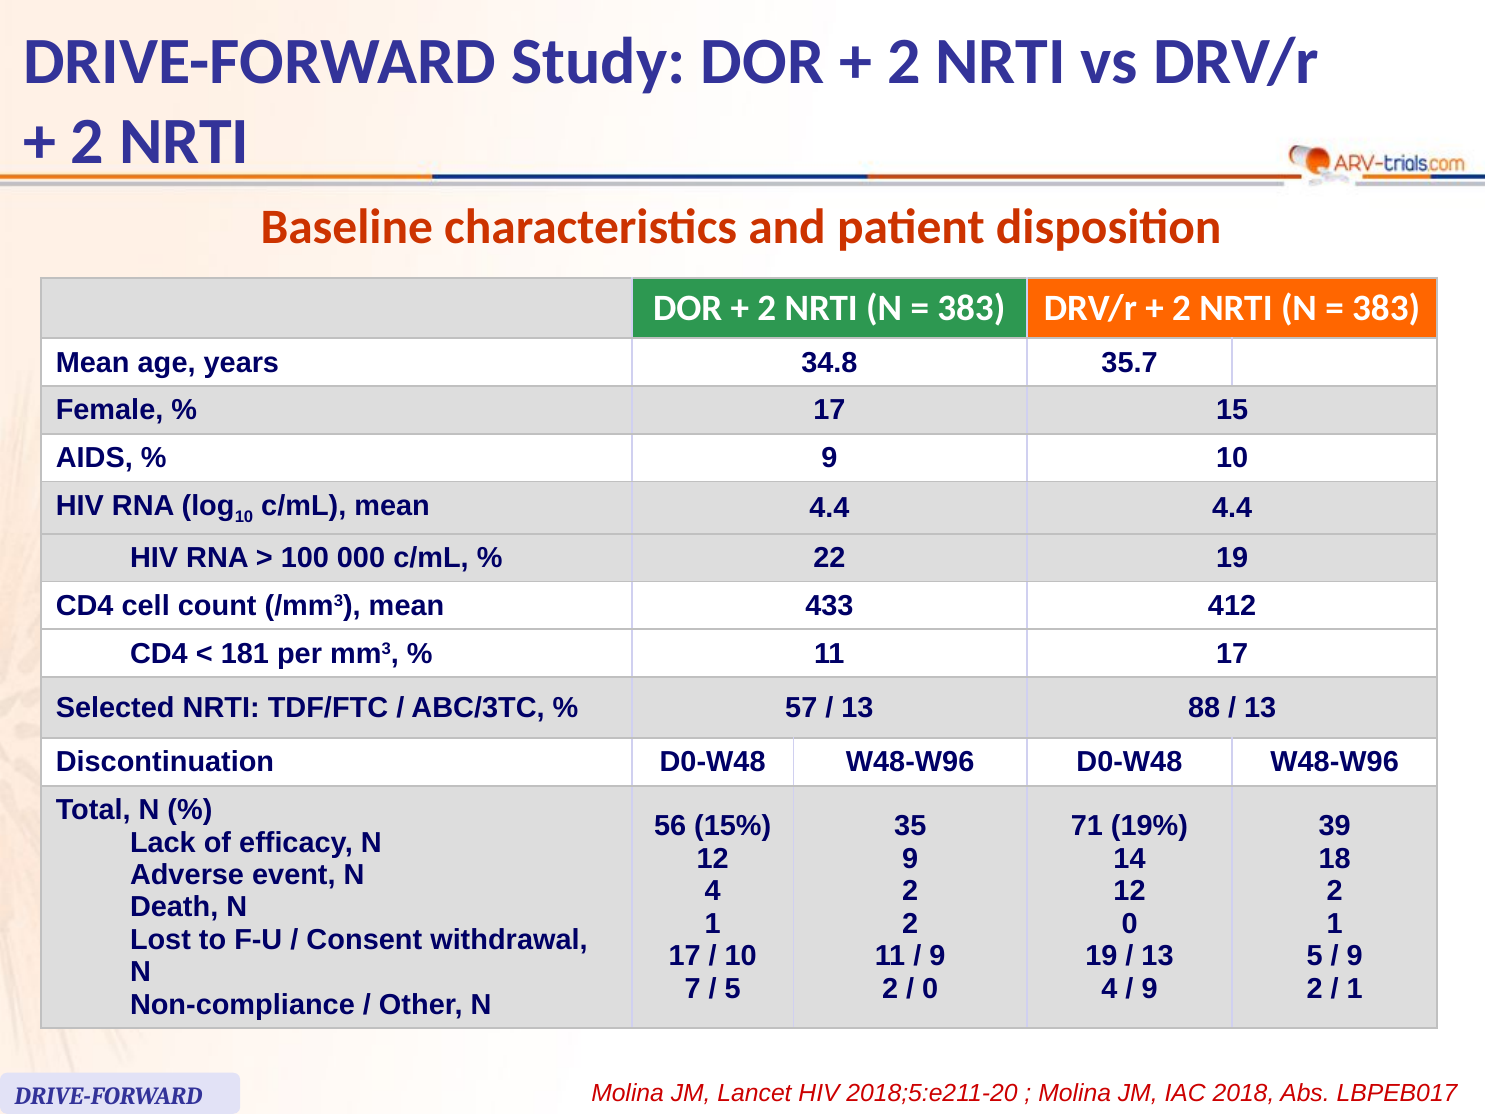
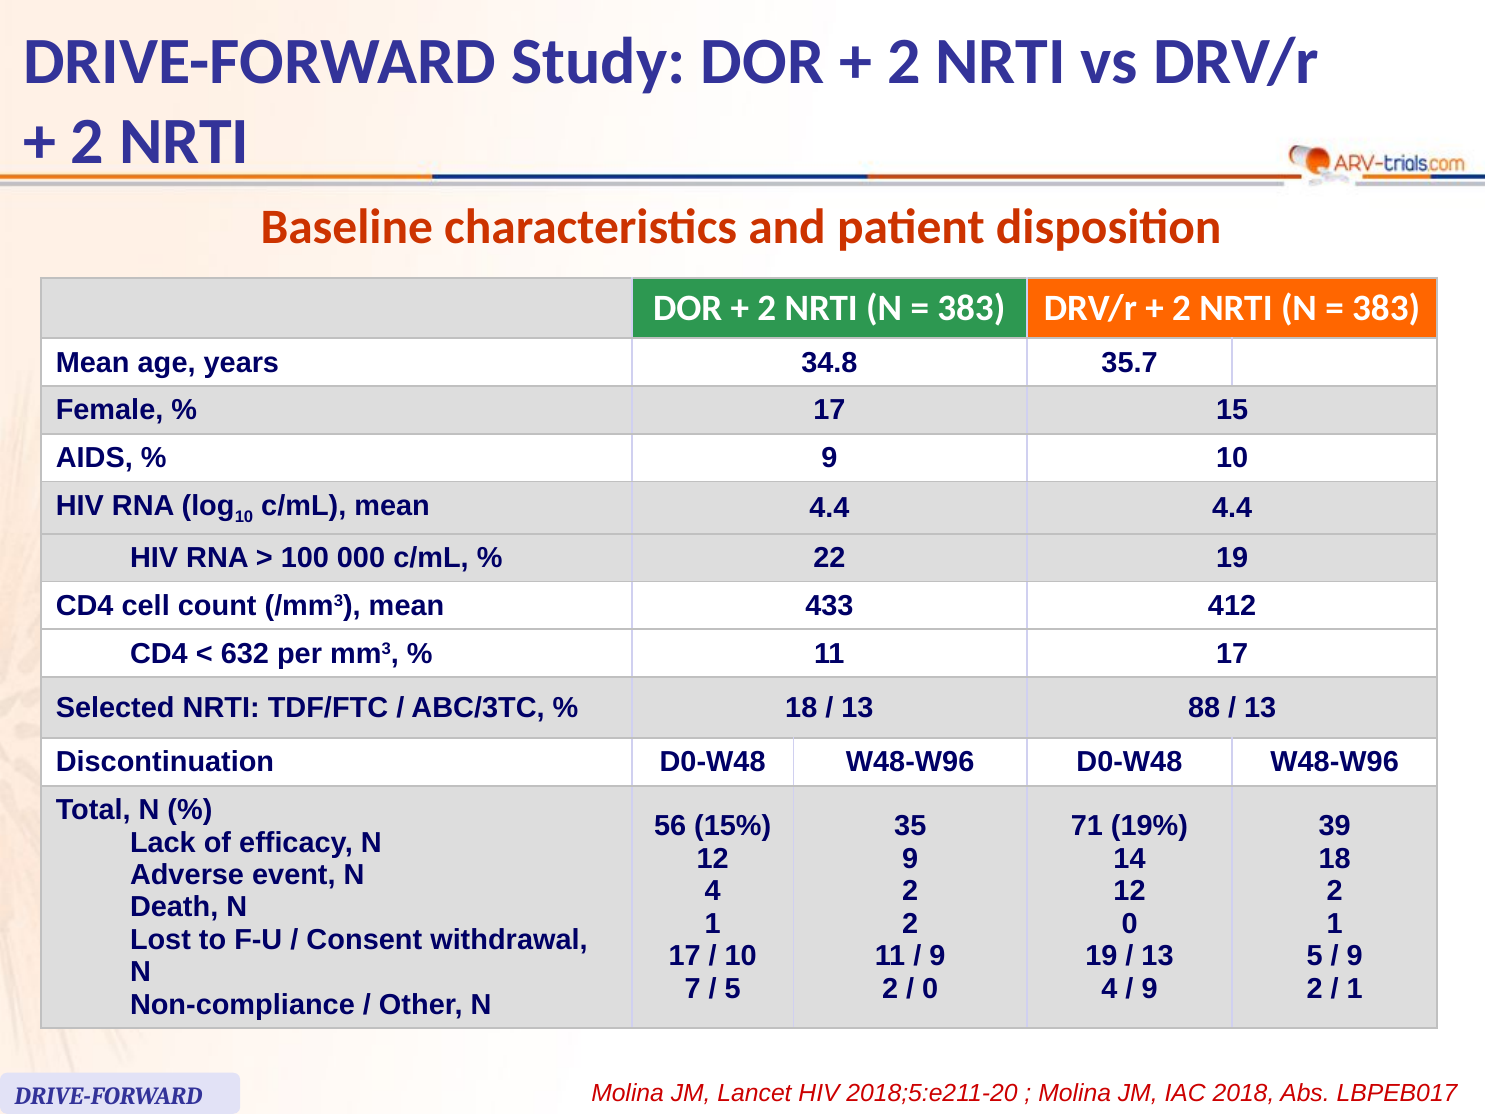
181: 181 -> 632 (245, 653)
57: 57 -> 18 (801, 708)
